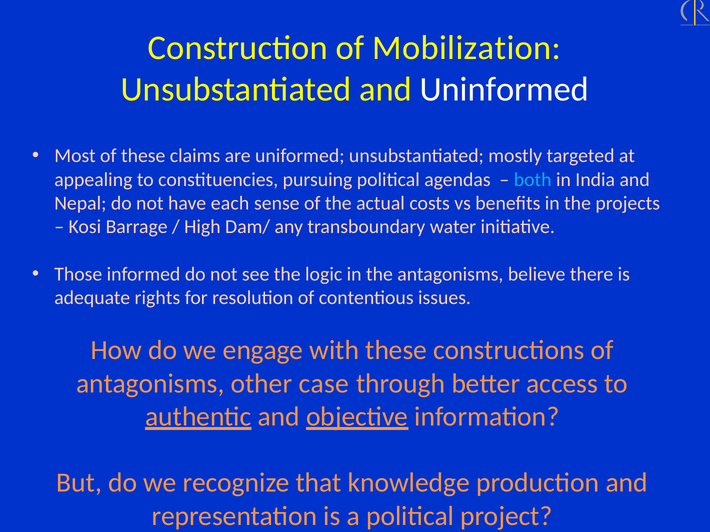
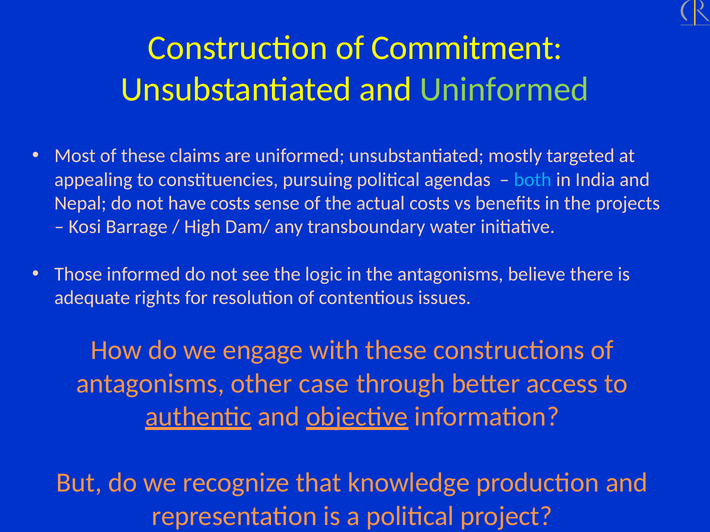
Mobilization: Mobilization -> Commitment (467, 48)
Uninformed colour: white -> light green (504, 89)
have each: each -> costs (230, 203)
